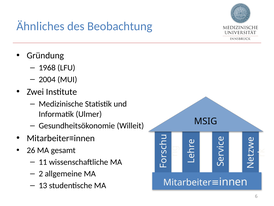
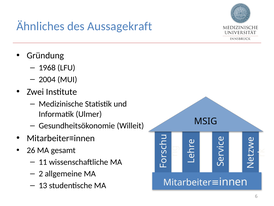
Beobachtung: Beobachtung -> Aussagekraft (120, 26)
